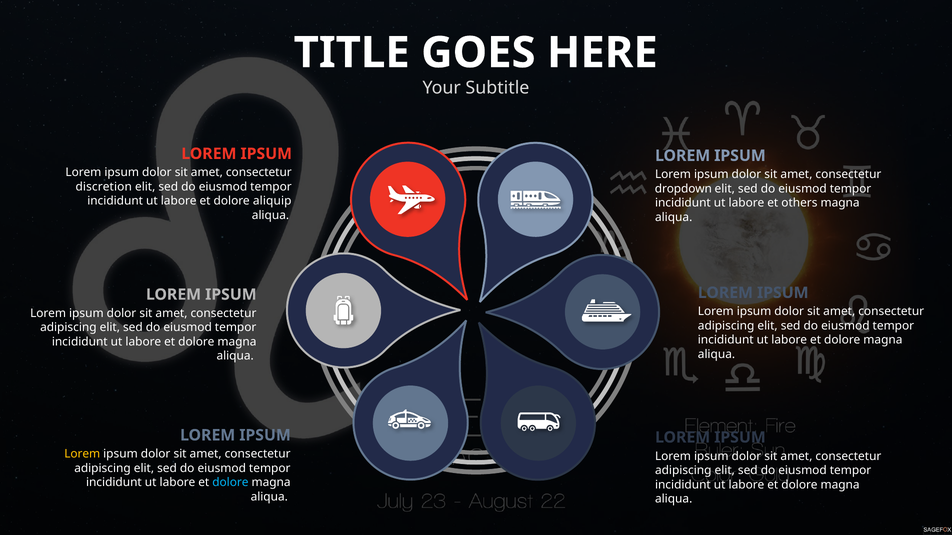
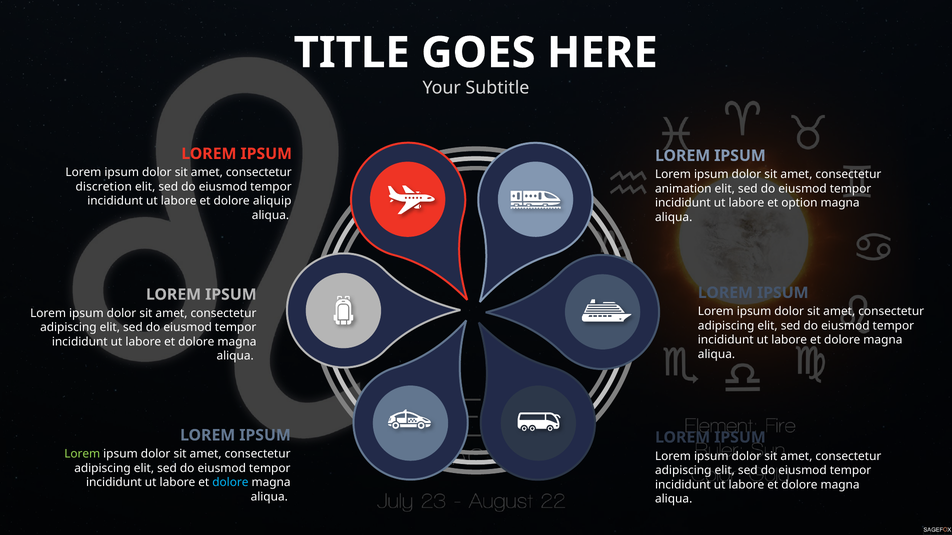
dropdown: dropdown -> animation (683, 189)
others: others -> option (799, 203)
Lorem colour: yellow -> light green (82, 454)
